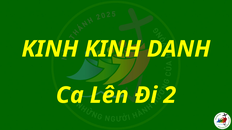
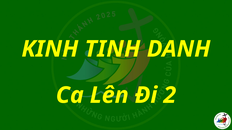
KINH KINH: KINH -> TINH (112, 49)
